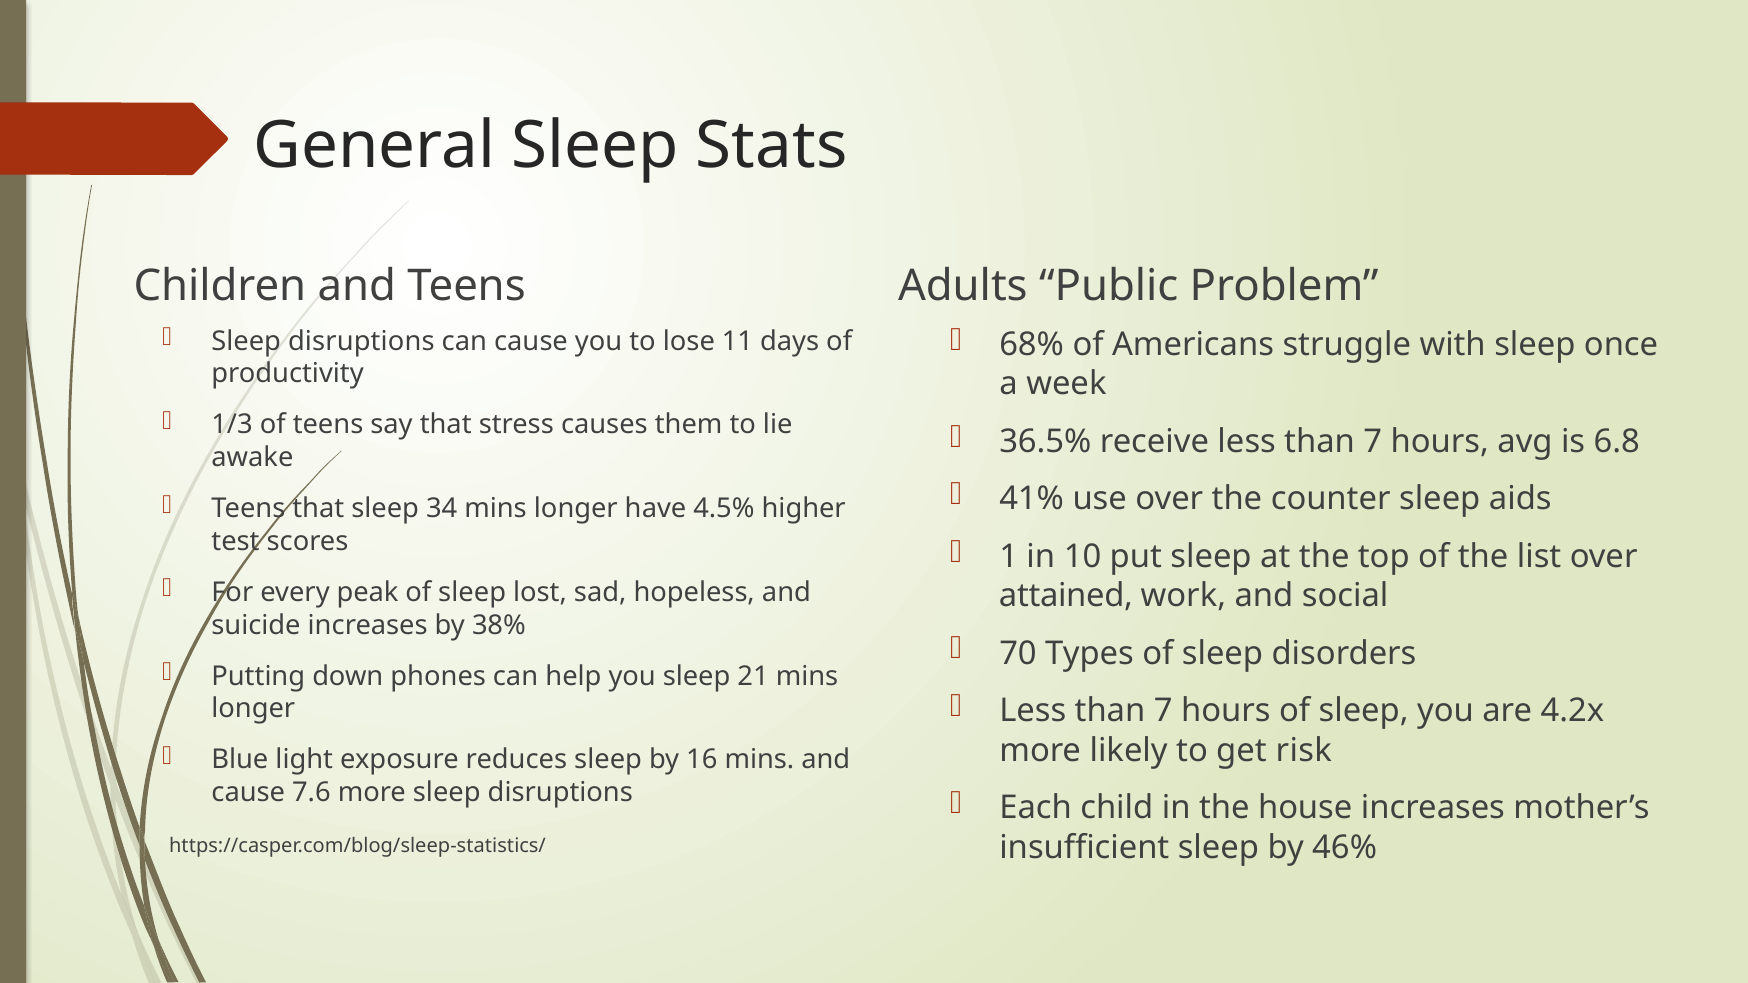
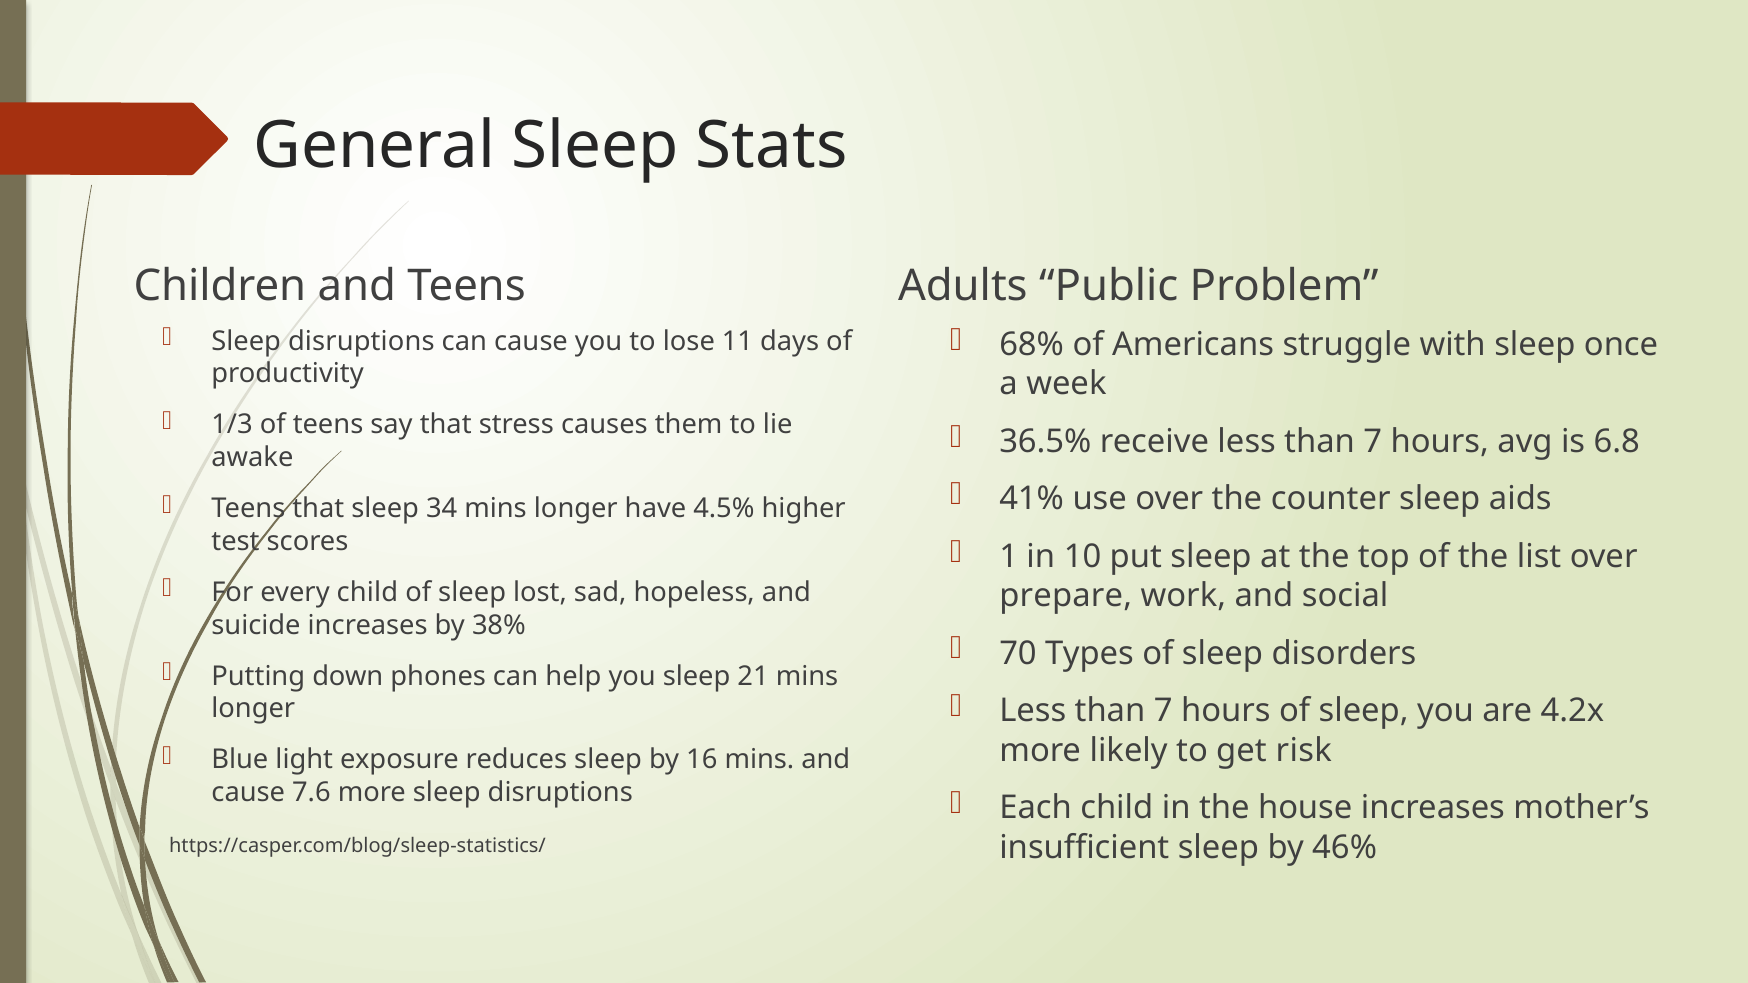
every peak: peak -> child (367, 592)
attained: attained -> prepare (1066, 596)
